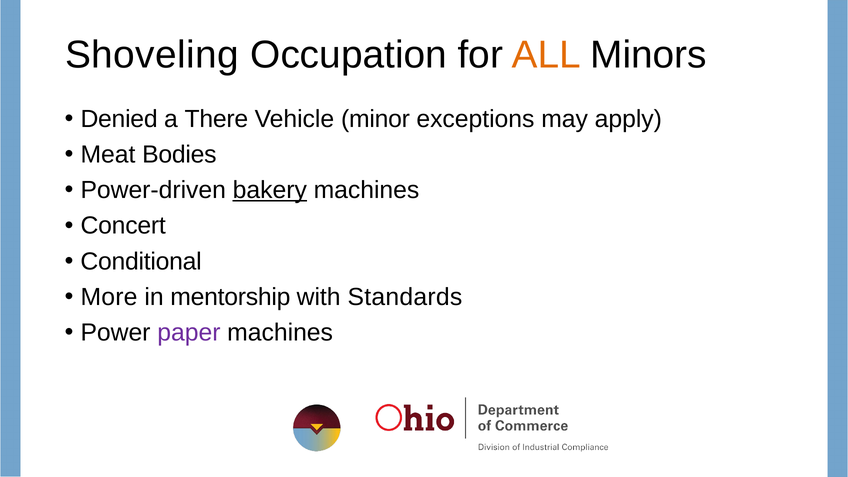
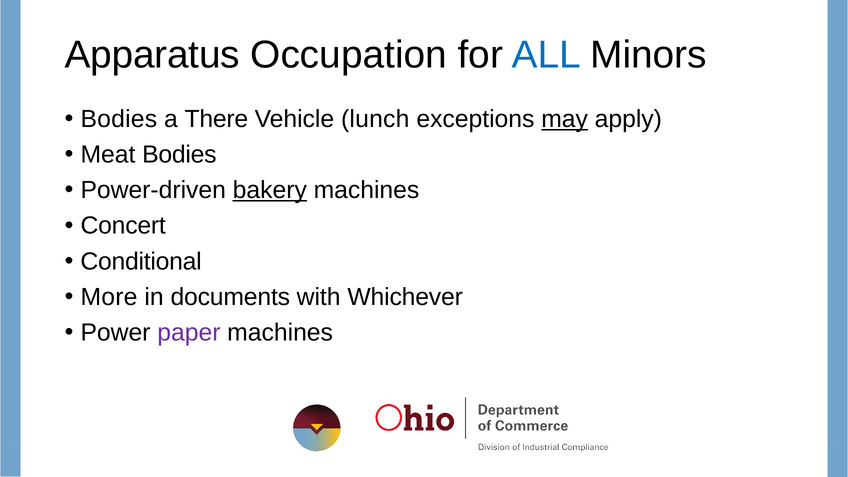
Shoveling: Shoveling -> Apparatus (152, 55)
ALL colour: orange -> blue (546, 55)
Denied: Denied -> Bodies (119, 119)
minor: minor -> lunch (375, 119)
may underline: none -> present (565, 119)
mentorship: mentorship -> documents (230, 297)
Standards: Standards -> Whichever (405, 297)
